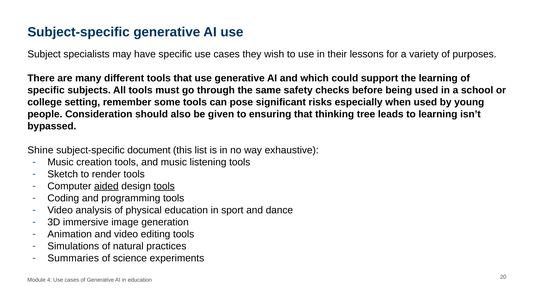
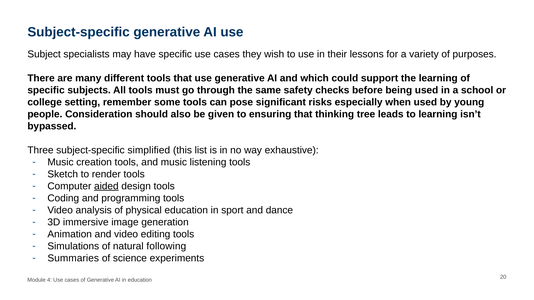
Shine: Shine -> Three (40, 150)
document: document -> simplified (149, 150)
tools underline: present -> none (164, 186)
practices: practices -> following (166, 246)
